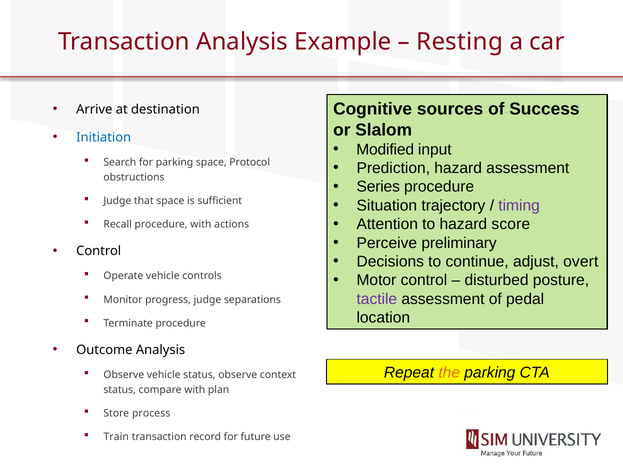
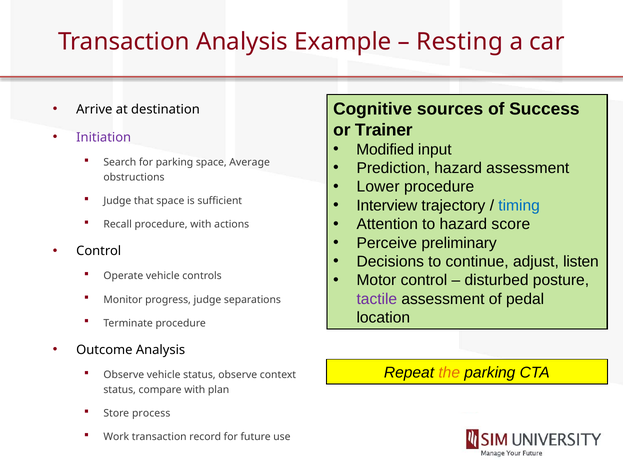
Slalom: Slalom -> Trainer (384, 130)
Initiation colour: blue -> purple (104, 137)
Protocol: Protocol -> Average (250, 162)
Series: Series -> Lower (378, 187)
Situation: Situation -> Interview (387, 206)
timing colour: purple -> blue (519, 206)
overt: overt -> listen (581, 262)
Train: Train -> Work (116, 437)
